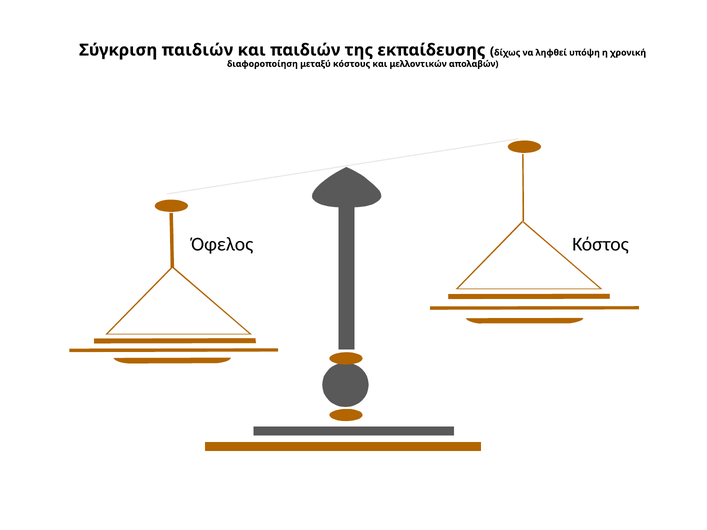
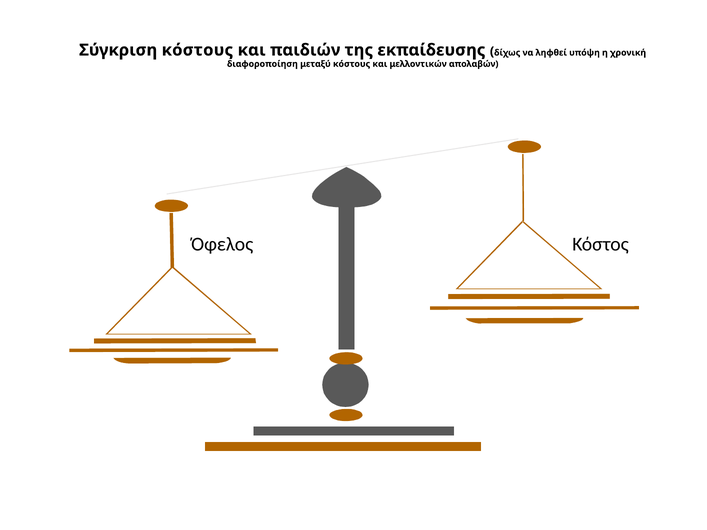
Σύγκριση παιδιών: παιδιών -> κόστους (197, 50)
